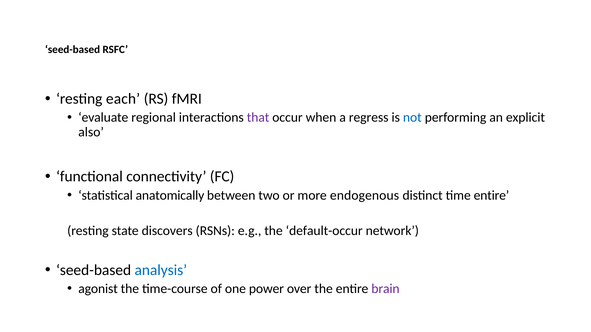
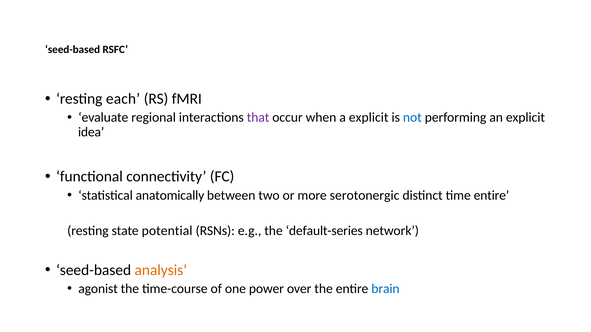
a regress: regress -> explicit (369, 118)
also: also -> idea (91, 132)
endogenous: endogenous -> serotonergic (365, 195)
discovers: discovers -> potential (167, 231)
default-occur: default-occur -> default-series (324, 231)
analysis colour: blue -> orange (161, 270)
brain colour: purple -> blue (385, 289)
